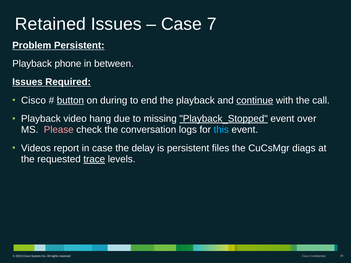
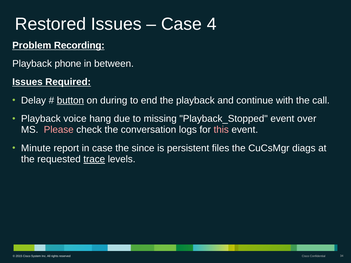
Retained: Retained -> Restored (50, 24)
7: 7 -> 4 (212, 24)
Problem Persistent: Persistent -> Recording (79, 45)
Cisco: Cisco -> Delay (34, 100)
continue underline: present -> none (255, 100)
video: video -> voice (75, 119)
Playback_Stopped underline: present -> none (224, 119)
this colour: light blue -> pink (221, 130)
Videos: Videos -> Minute (36, 148)
delay: delay -> since (143, 148)
